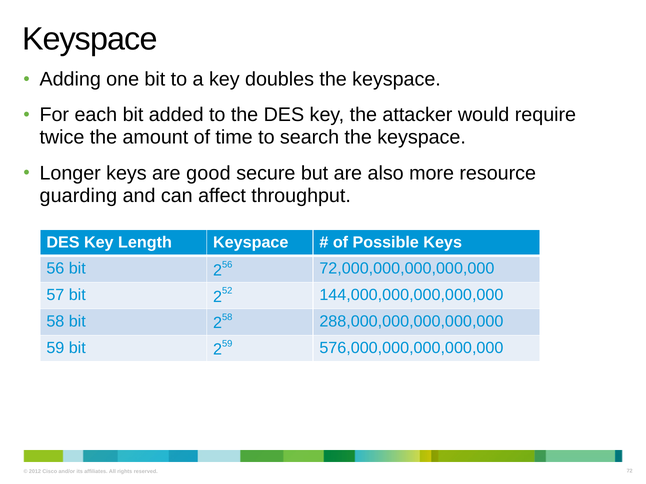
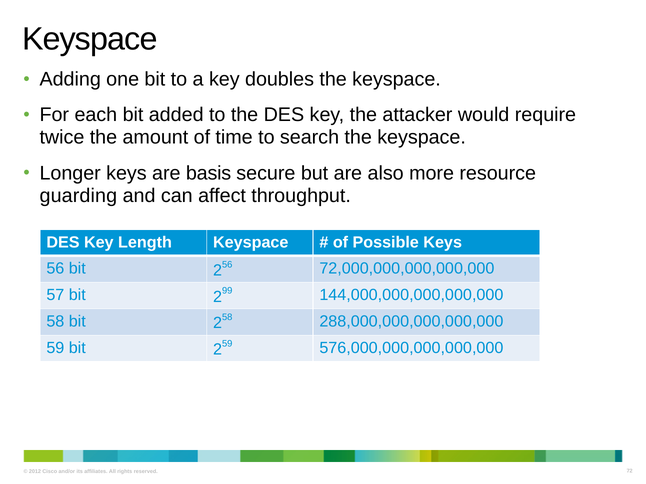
good: good -> basis (209, 173)
52: 52 -> 99 (227, 291)
